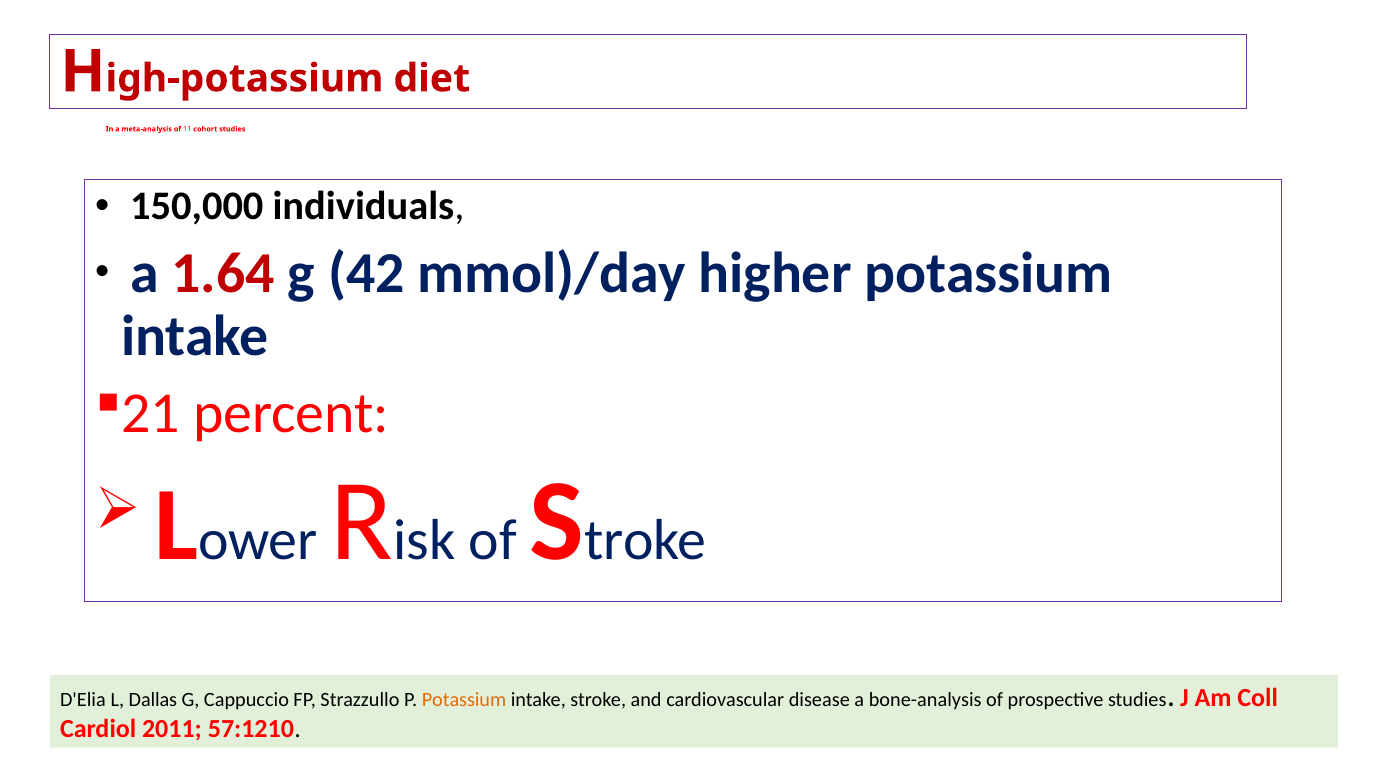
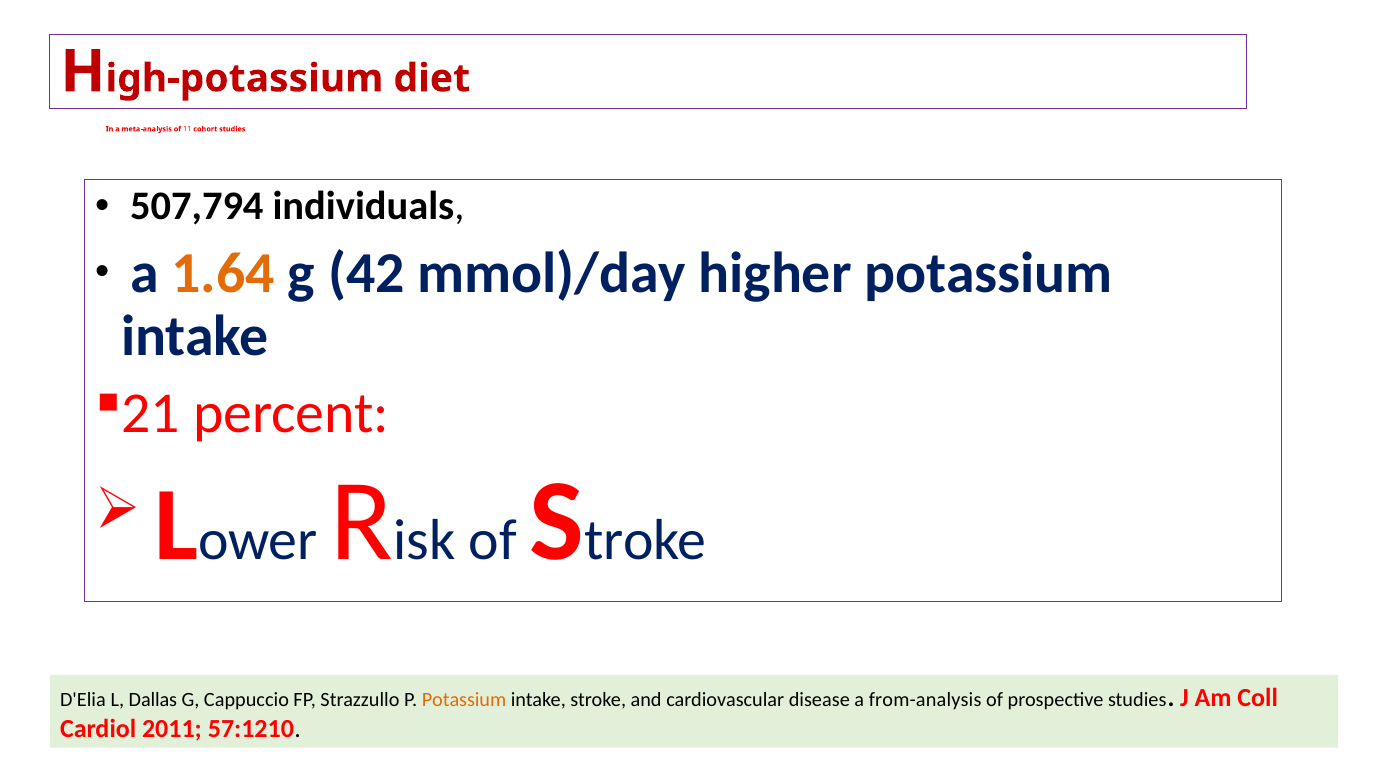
150,000: 150,000 -> 507,794 (197, 206)
1.64 colour: red -> orange (223, 274)
bone-analysis: bone-analysis -> from-analysis (925, 699)
